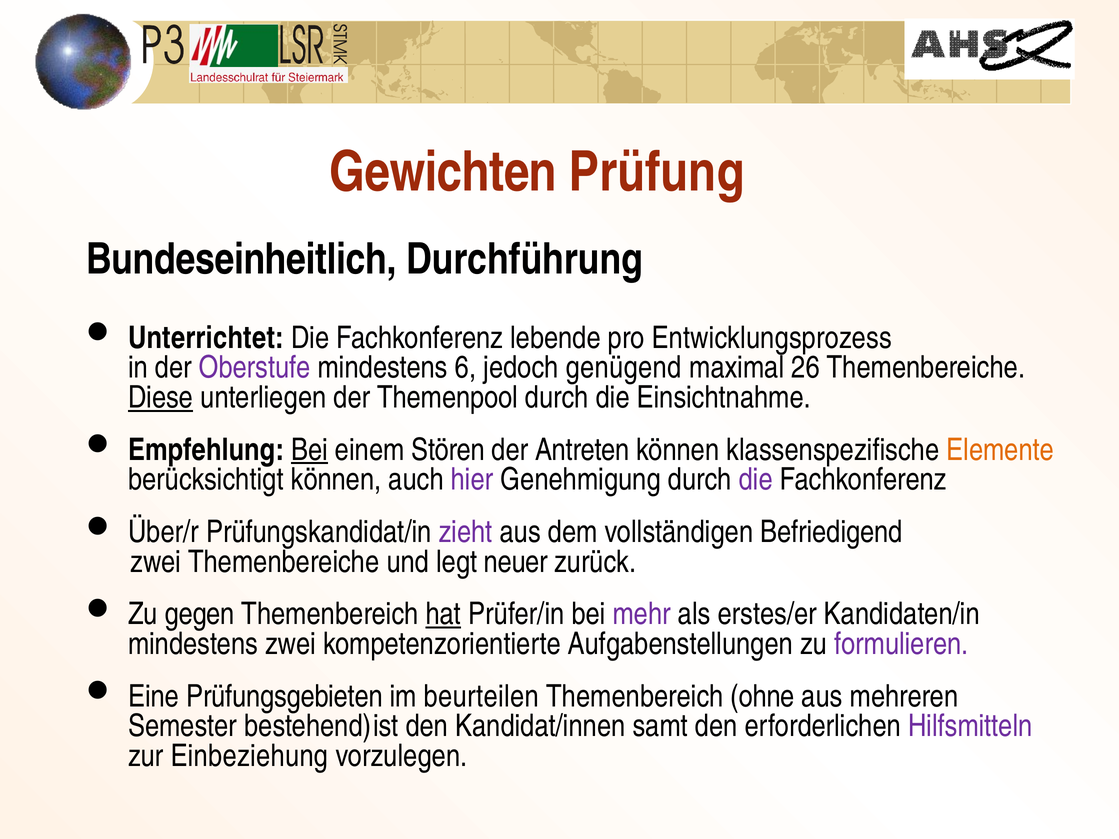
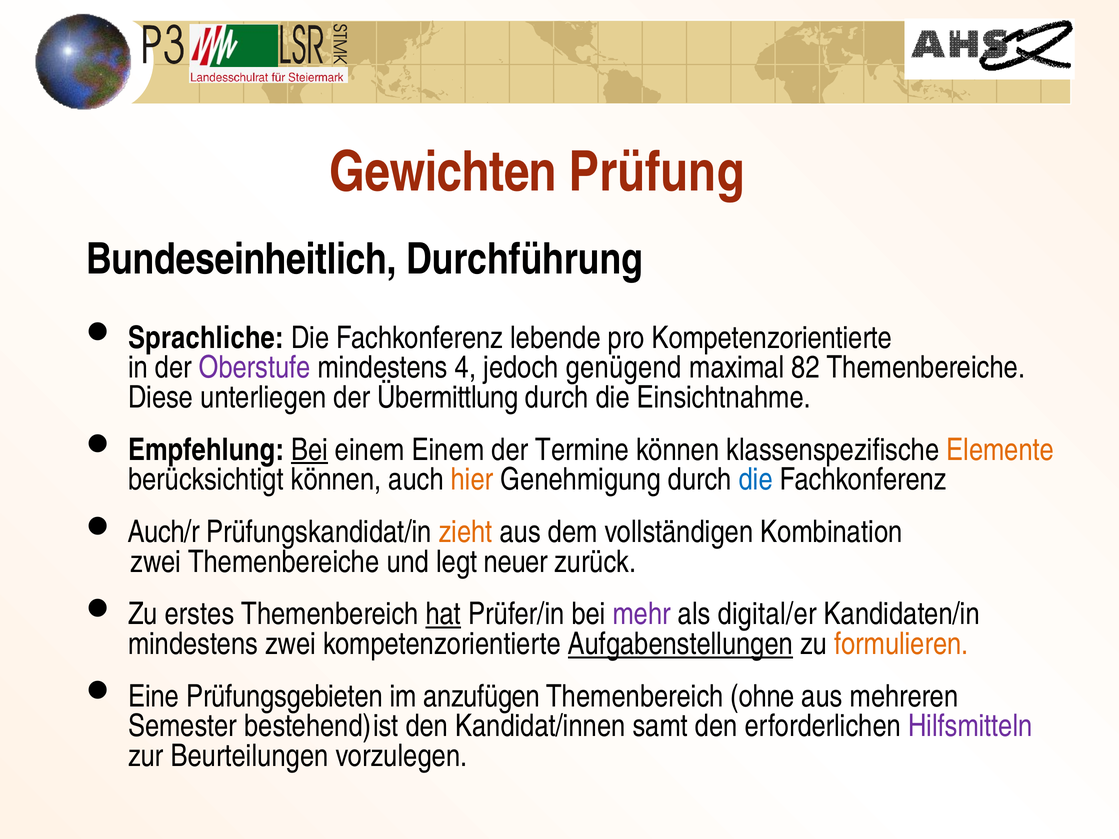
Unterrichtet: Unterrichtet -> Sprachliche (206, 338)
pro Entwicklungsprozess: Entwicklungsprozess -> Kompetenzorientierte (772, 338)
6: 6 -> 4 (466, 368)
26: 26 -> 82 (805, 368)
Diese underline: present -> none (161, 398)
Themenpool: Themenpool -> Übermittlung (448, 398)
einem Stören: Stören -> Einem (448, 450)
Antreten: Antreten -> Termine (582, 450)
hier colour: purple -> orange (472, 480)
die colour: purple -> blue (756, 480)
Über/r: Über/r -> Auch/r (164, 532)
zieht colour: purple -> orange (466, 532)
Befriedigend: Befriedigend -> Kombination (831, 532)
gegen: gegen -> erstes (200, 614)
erstes/er: erstes/er -> digital/er (767, 614)
Aufgabenstellungen underline: none -> present (680, 644)
formulieren colour: purple -> orange (901, 644)
beurteilen: beurteilen -> anzufügen (482, 697)
Einbeziehung: Einbeziehung -> Beurteilungen (249, 756)
